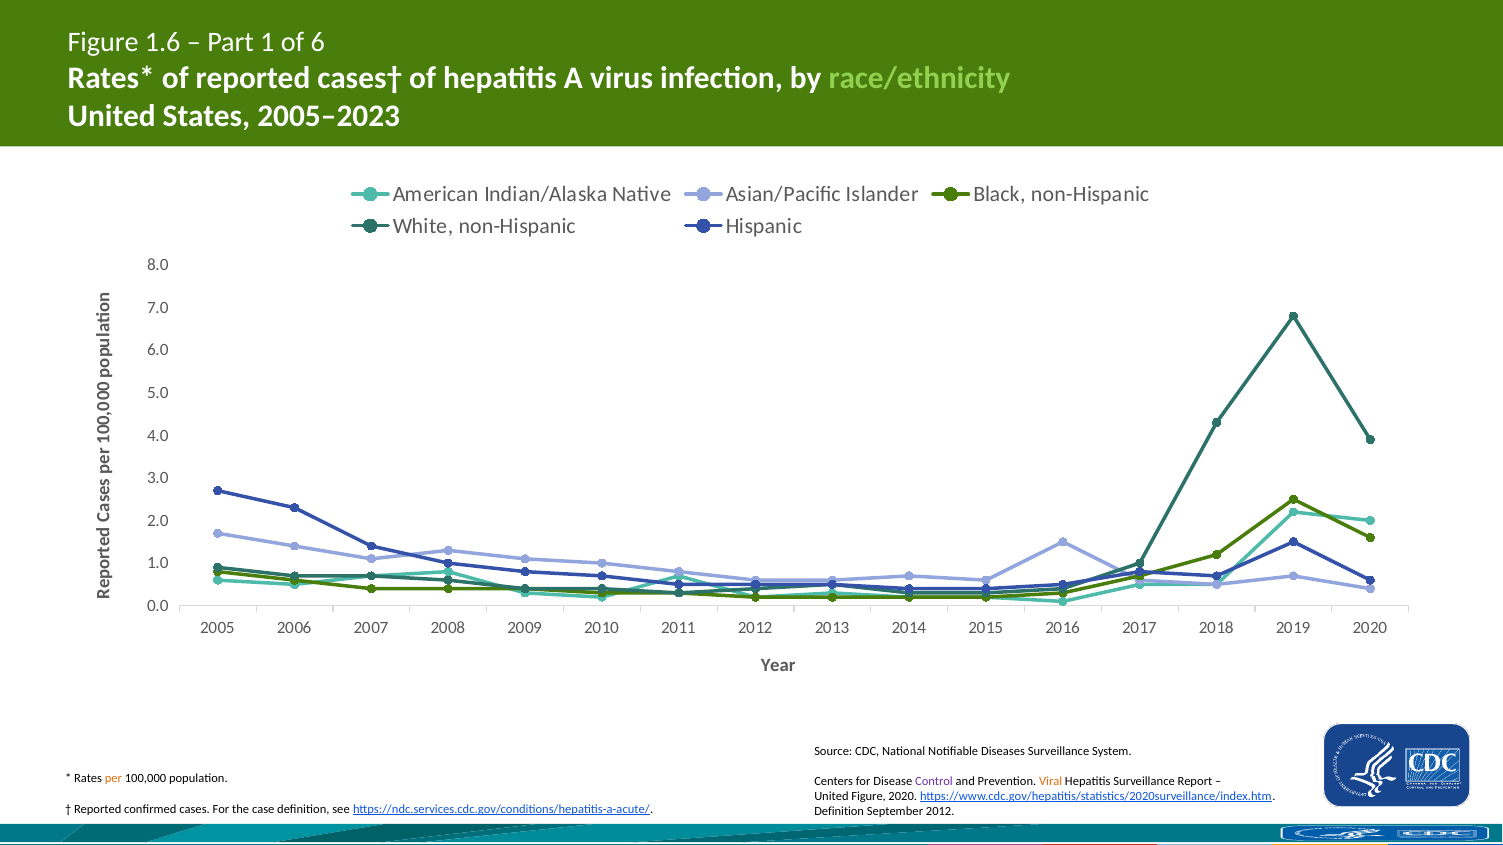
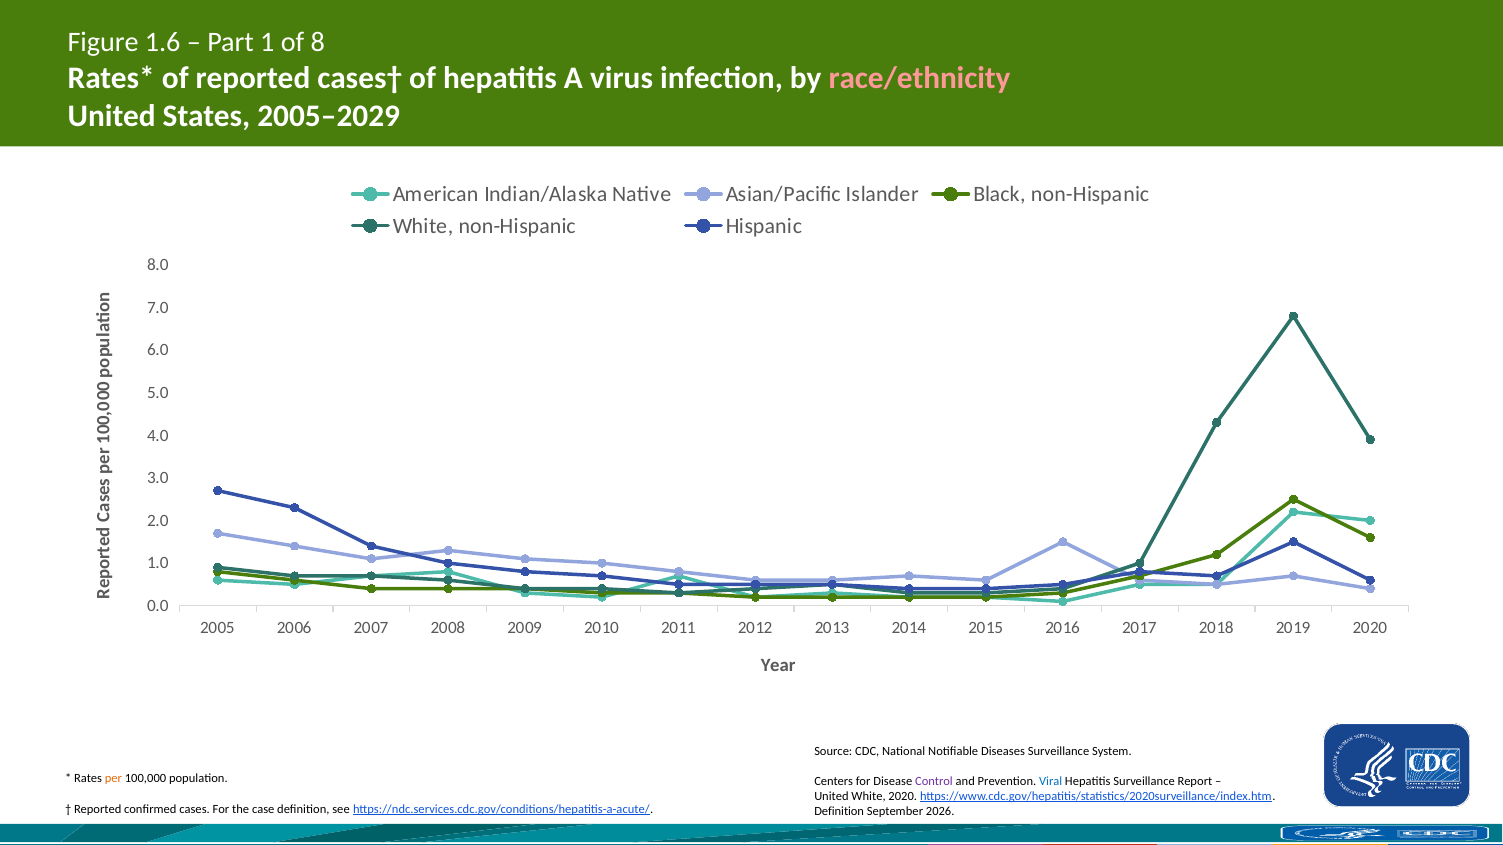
6: 6 -> 8 (318, 42)
race/ethnicity colour: light green -> pink (920, 78)
2005–2023: 2005–2023 -> 2005–2029 (329, 116)
Viral colour: orange -> blue (1051, 782)
United Figure: Figure -> White (869, 797)
September 2012: 2012 -> 2026 (940, 812)
